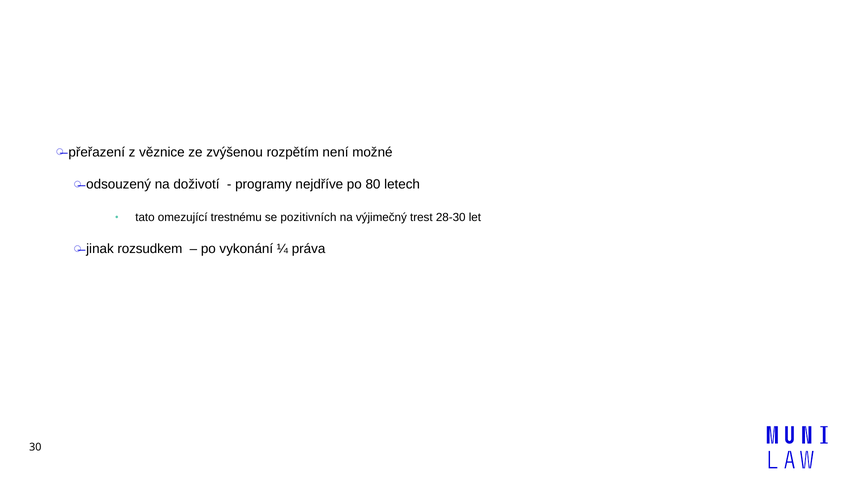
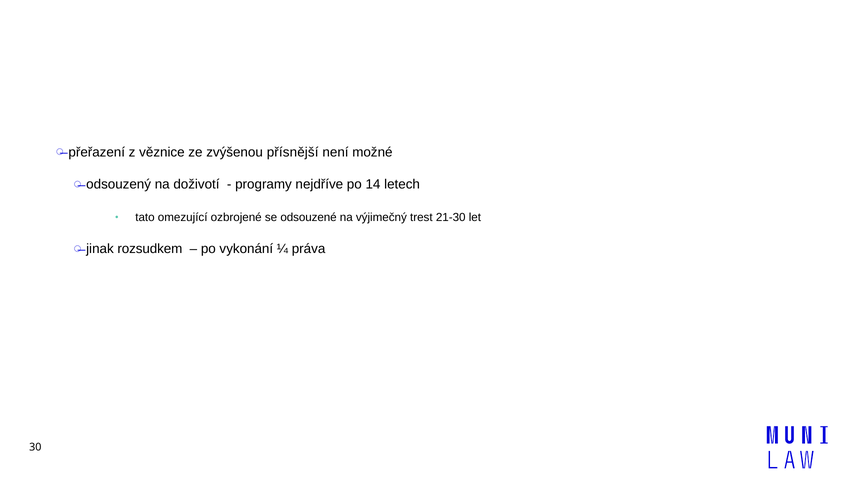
rozpětím: rozpětím -> přísnější (293, 152)
80: 80 -> 14 (373, 185)
trestnému: trestnému -> ozbrojené (236, 218)
pozitivních: pozitivních -> odsouzené (309, 218)
28-30: 28-30 -> 21-30 (451, 218)
